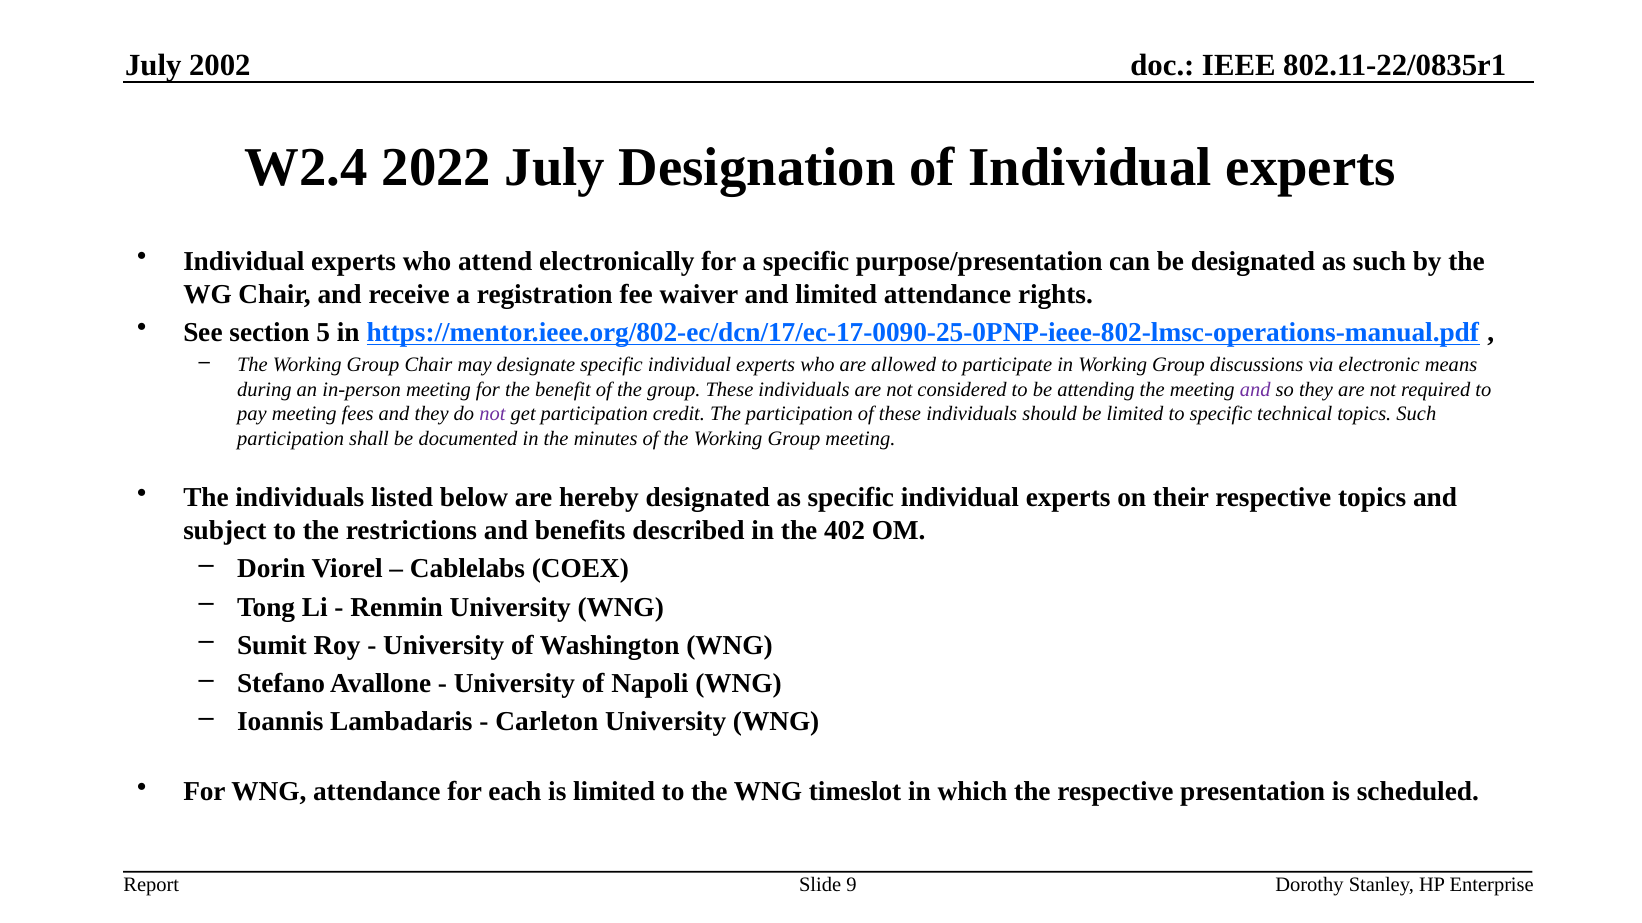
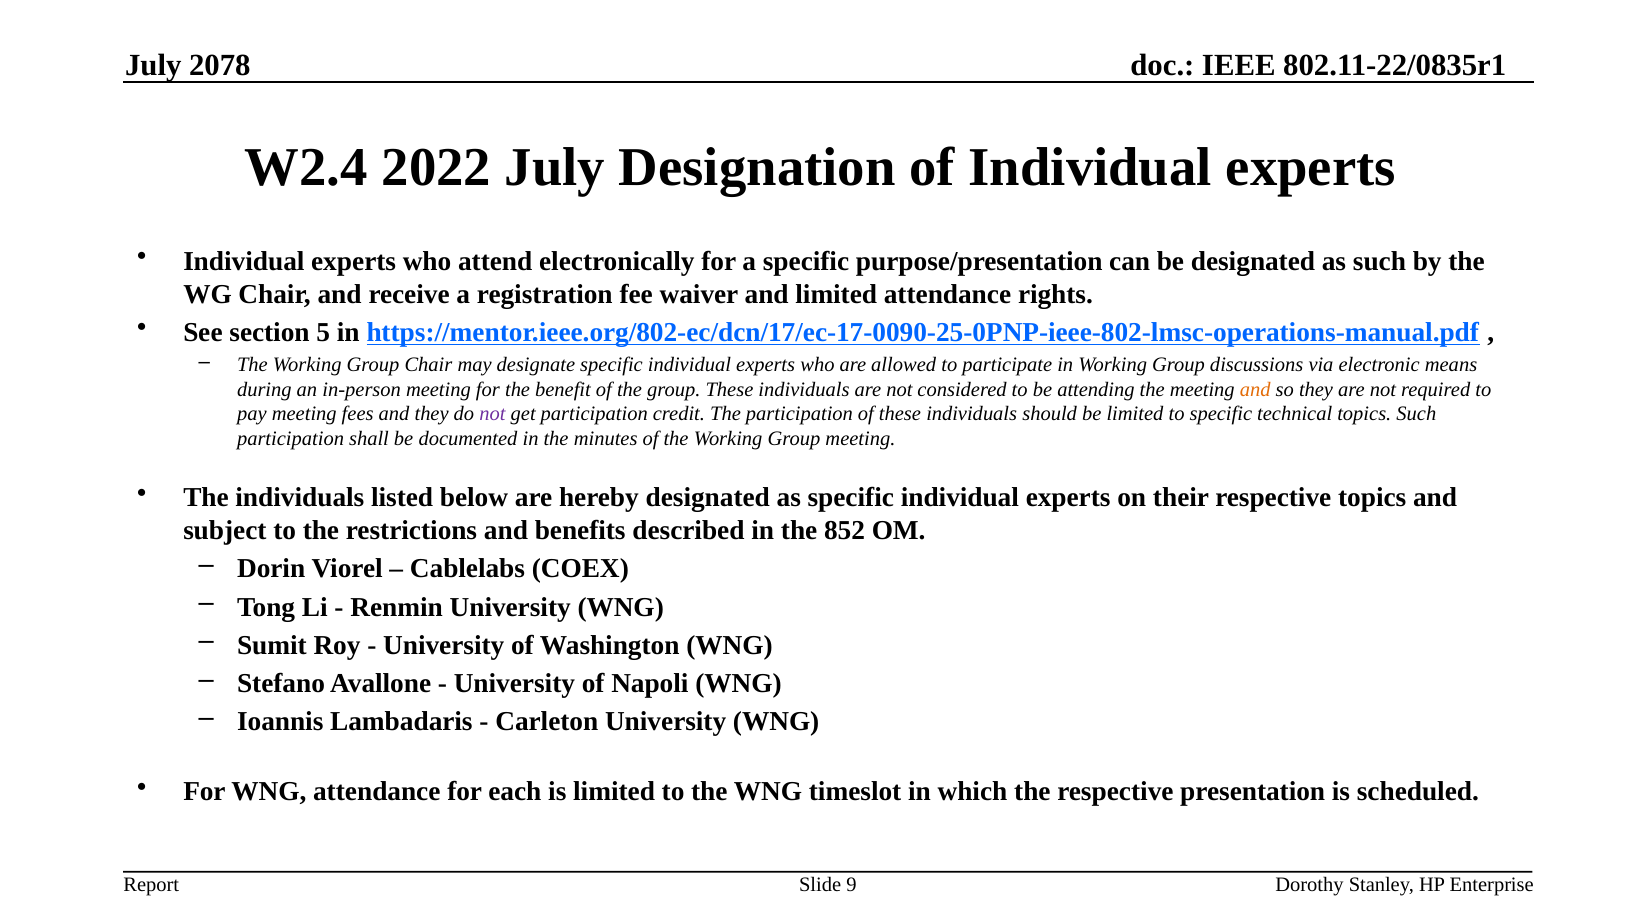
2002: 2002 -> 2078 (220, 66)
and colour: purple -> orange (1255, 390)
402: 402 -> 852 (845, 531)
